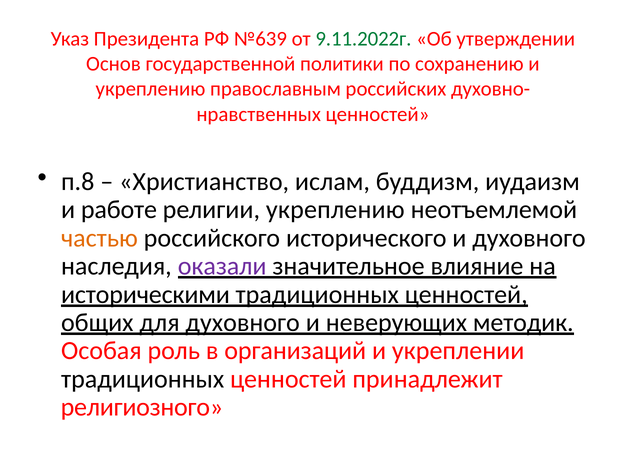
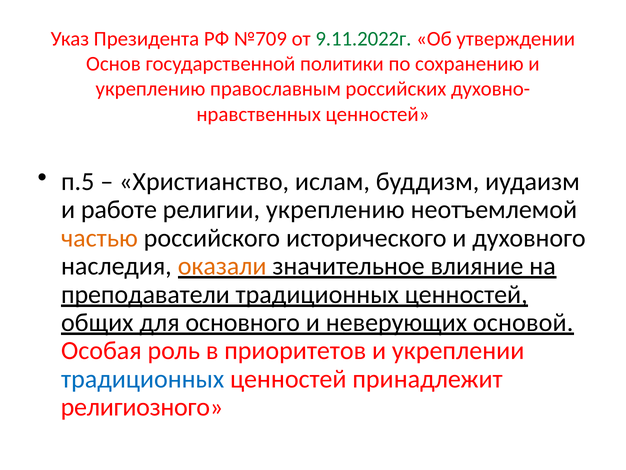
№639: №639 -> №709 (260, 39)
п.8: п.8 -> п.5 (78, 181)
оказали colour: purple -> orange (222, 266)
историческими: историческими -> преподаватели (145, 294)
для духовного: духовного -> основного (243, 322)
методик: методик -> основой (523, 322)
организаций: организаций -> приоритетов (295, 350)
традиционных colour: black -> blue (143, 379)
